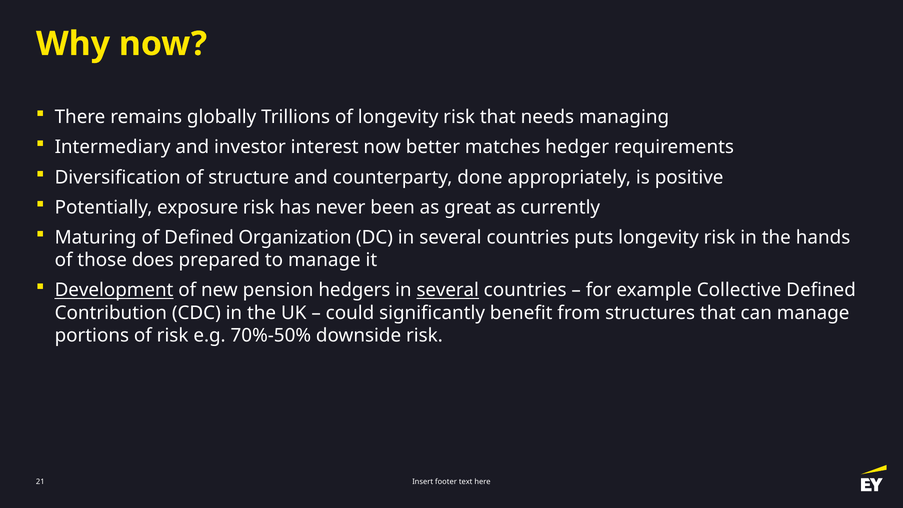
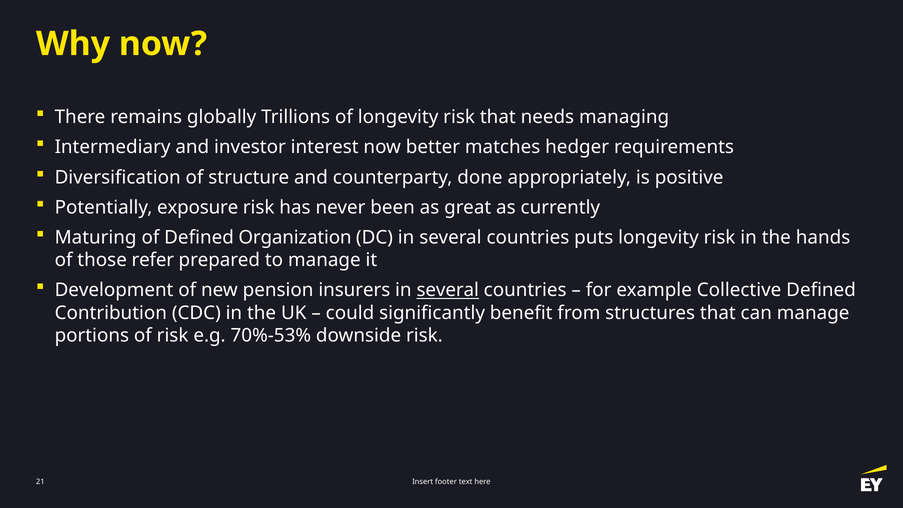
does: does -> refer (153, 260)
Development underline: present -> none (114, 290)
hedgers: hedgers -> insurers (354, 290)
70%-50%: 70%-50% -> 70%-53% (271, 335)
